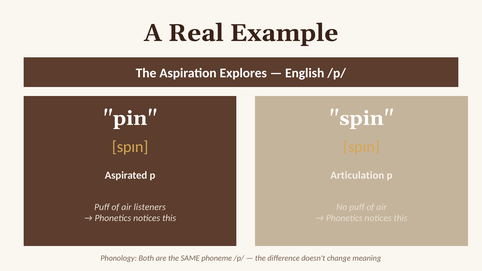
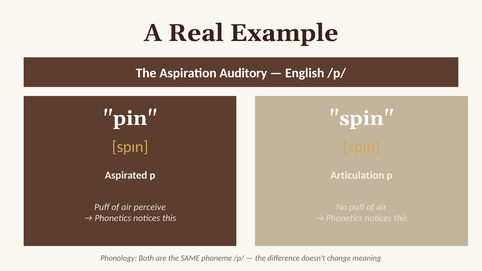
Explores: Explores -> Auditory (243, 73)
listeners: listeners -> perceive (150, 207)
